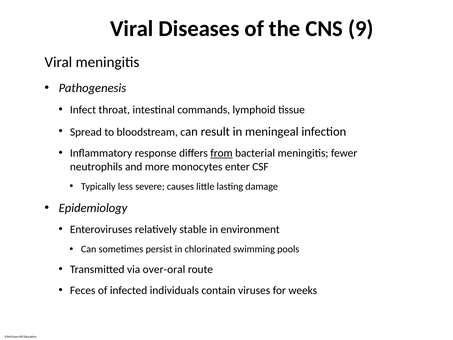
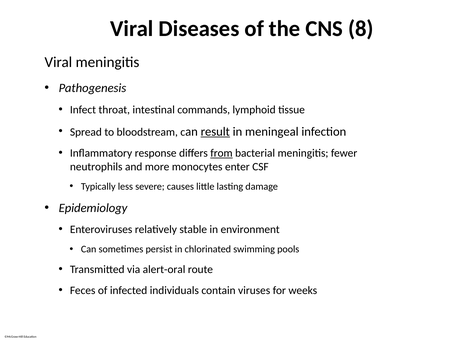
9: 9 -> 8 (361, 29)
result underline: none -> present (215, 132)
over-oral: over-oral -> alert-oral (164, 269)
